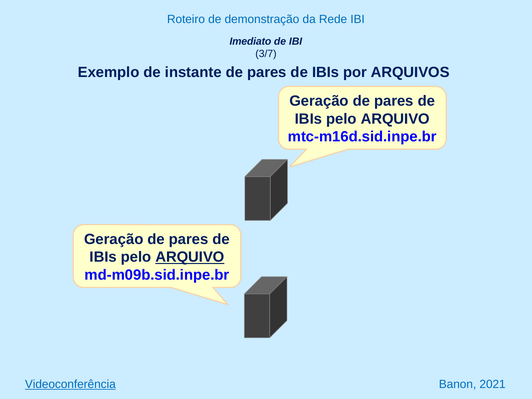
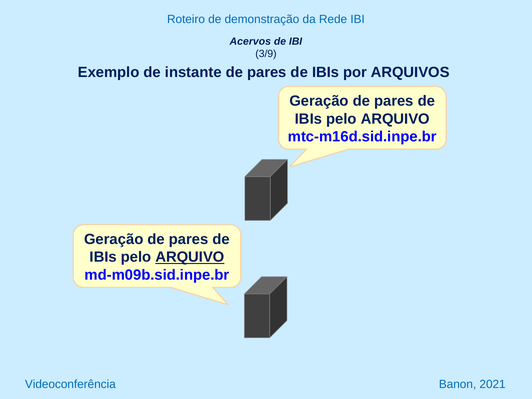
Imediato: Imediato -> Acervos (250, 41)
3/7: 3/7 -> 3/9 (266, 54)
Videoconferência underline: present -> none (70, 384)
